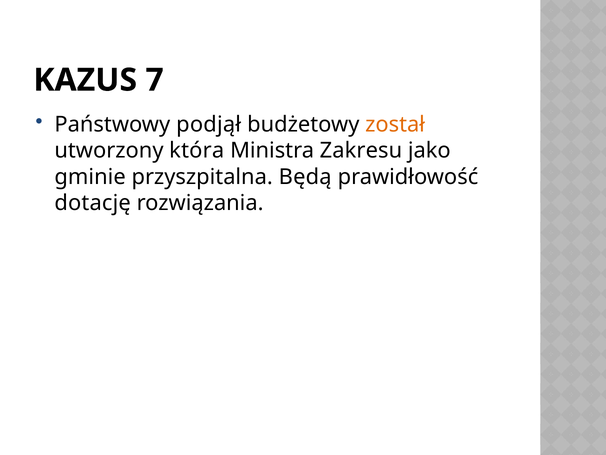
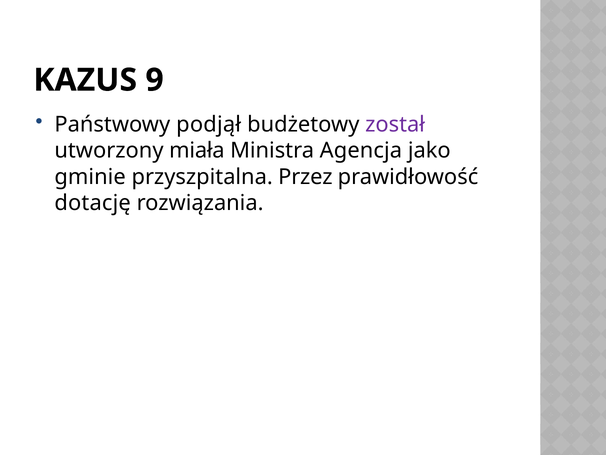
7: 7 -> 9 (155, 80)
został colour: orange -> purple (395, 124)
która: która -> miała (197, 151)
Zakresu: Zakresu -> Agencja (361, 151)
Będą: Będą -> Przez (305, 177)
